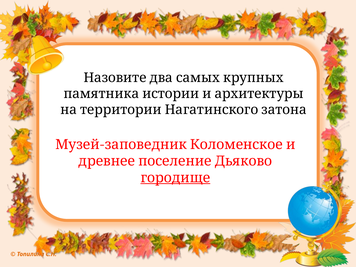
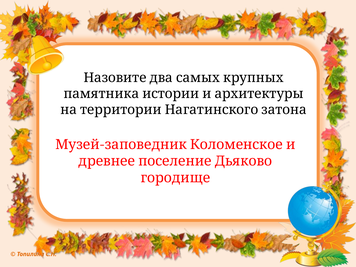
городище underline: present -> none (175, 178)
